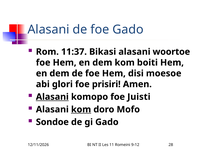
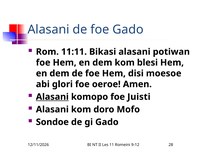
11:37: 11:37 -> 11:11 (74, 52)
woortoe: woortoe -> potiwan (171, 52)
boiti: boiti -> blesi (147, 63)
prisiri: prisiri -> oeroe (106, 84)
kom underline: present -> none (81, 110)
